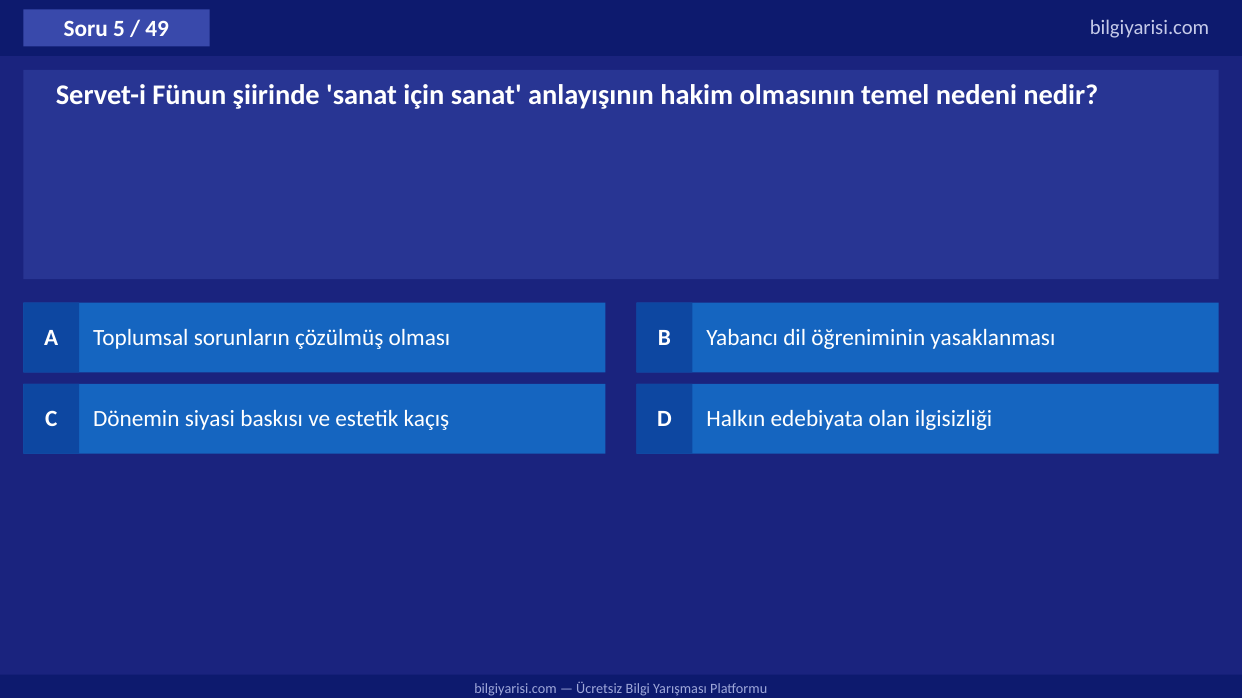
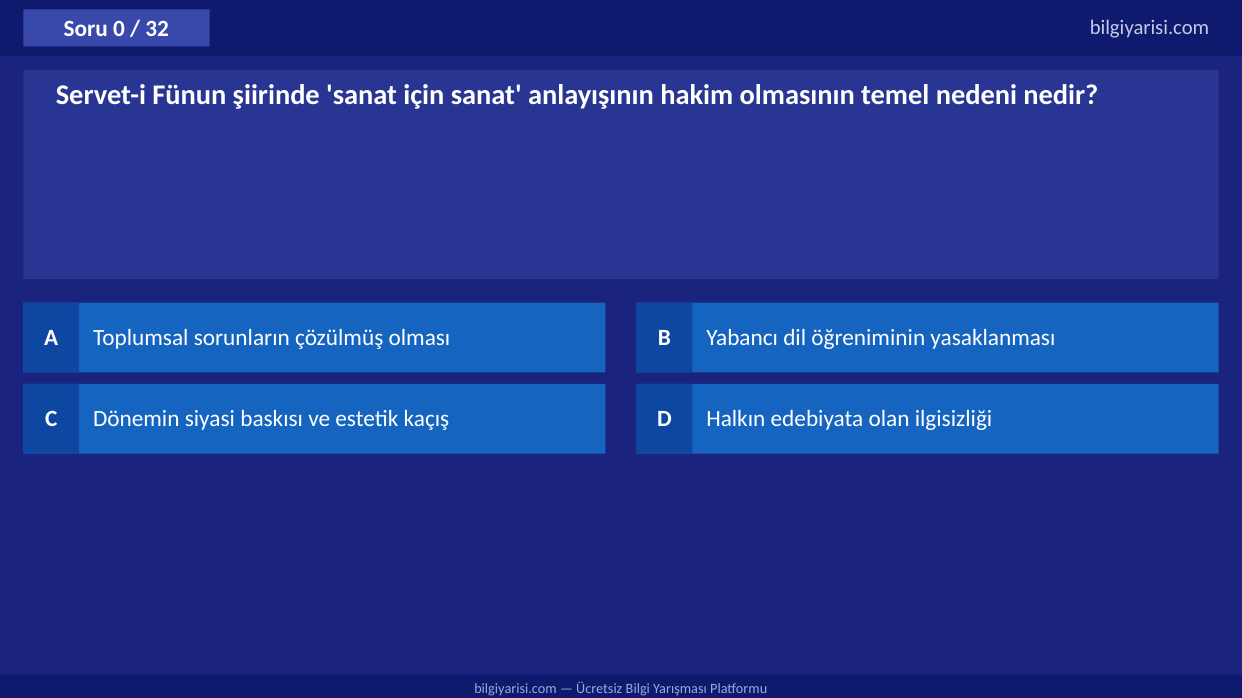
5: 5 -> 0 (119, 28)
49: 49 -> 32 (157, 28)
